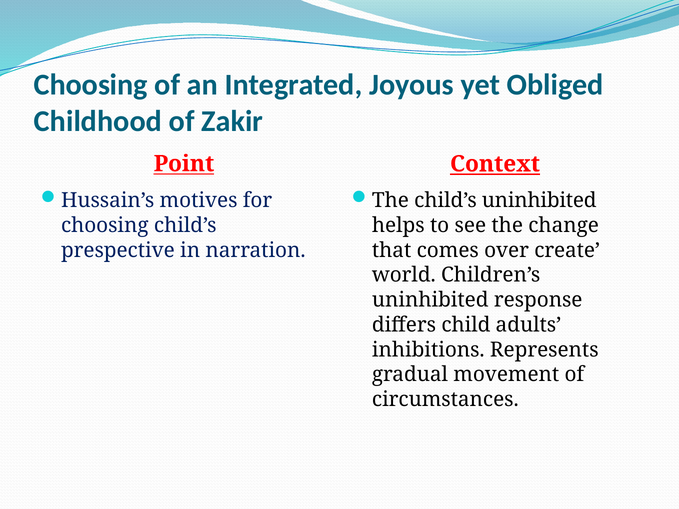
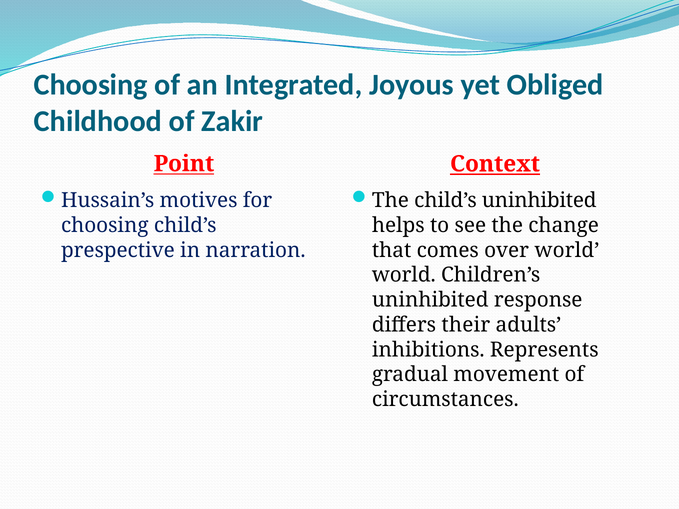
over create: create -> world (567, 250)
child: child -> their (466, 325)
